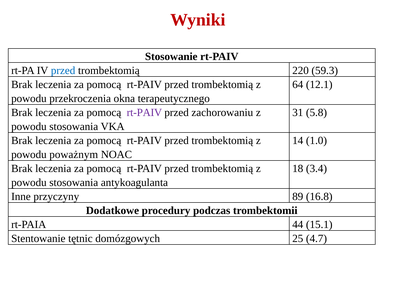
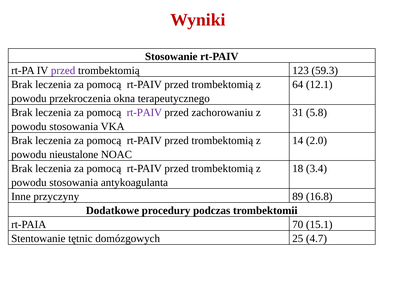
przed colour: blue -> purple (63, 71)
220: 220 -> 123 (301, 71)
1.0: 1.0 -> 2.0 (316, 141)
poważnym: poważnym -> nieustalone (74, 155)
44: 44 -> 70 (298, 225)
